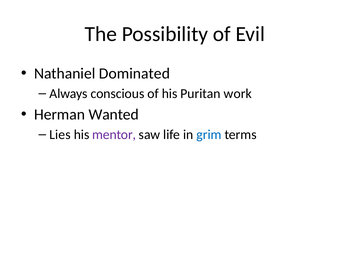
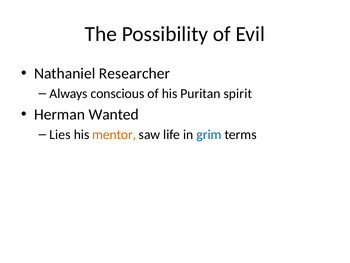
Dominated: Dominated -> Researcher (134, 73)
work: work -> spirit (238, 94)
mentor colour: purple -> orange (114, 134)
